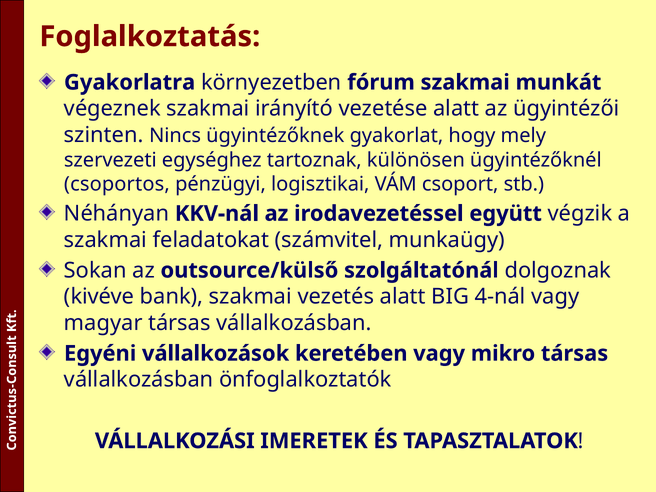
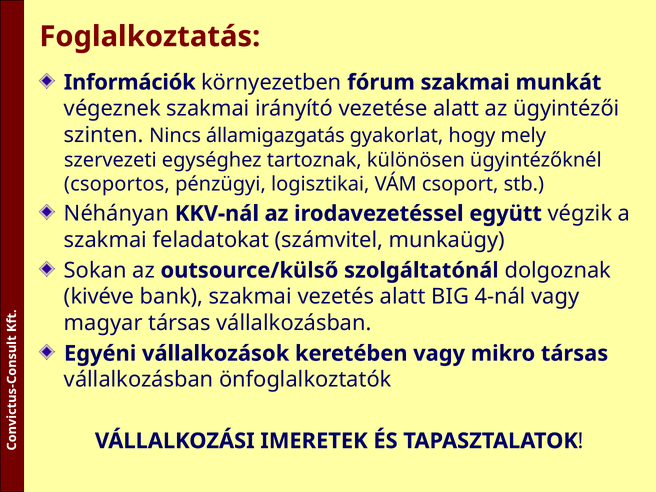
Gyakorlatra: Gyakorlatra -> Információk (130, 82)
ügyintézőknek: ügyintézőknek -> államigazgatás (275, 135)
